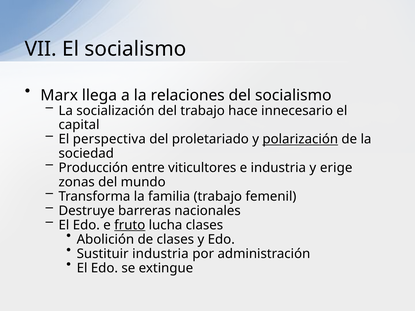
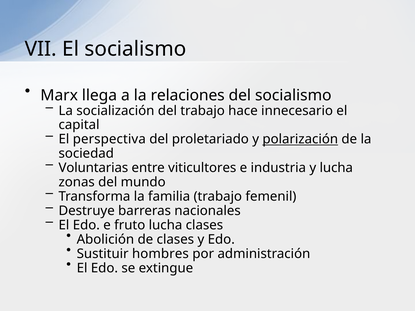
Producción: Producción -> Voluntarias (93, 168)
y erige: erige -> lucha (336, 168)
fruto underline: present -> none (130, 225)
Sustituir industria: industria -> hombres (160, 254)
